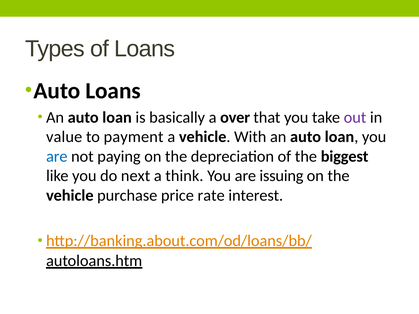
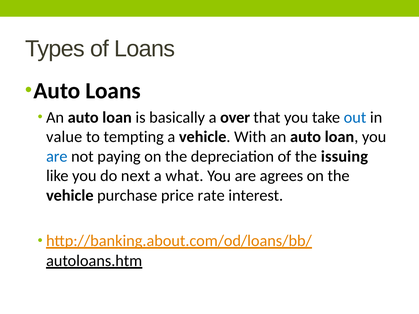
out colour: purple -> blue (355, 117)
payment: payment -> tempting (134, 137)
biggest: biggest -> issuing (344, 157)
think: think -> what (184, 176)
issuing: issuing -> agrees (281, 176)
